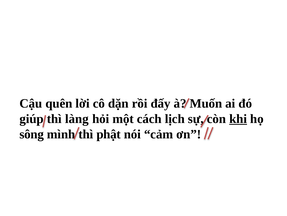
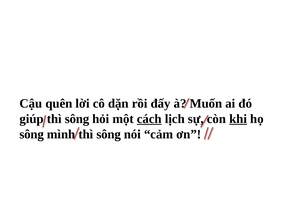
làng: làng -> sông (77, 118)
cách underline: none -> present (149, 118)
phật: phật -> sông (109, 134)
